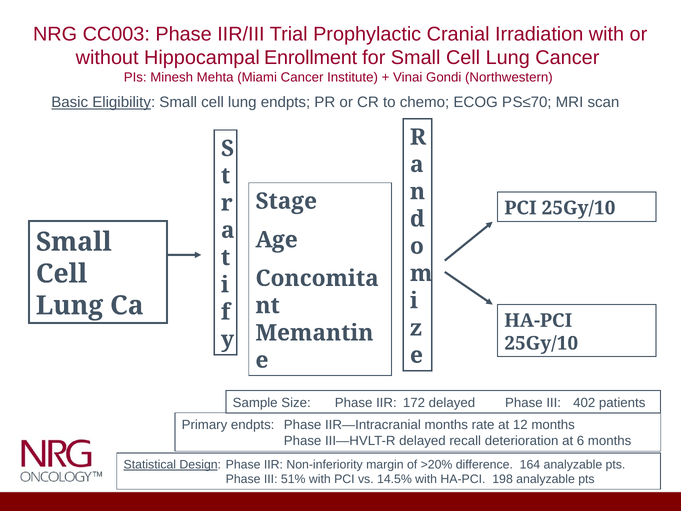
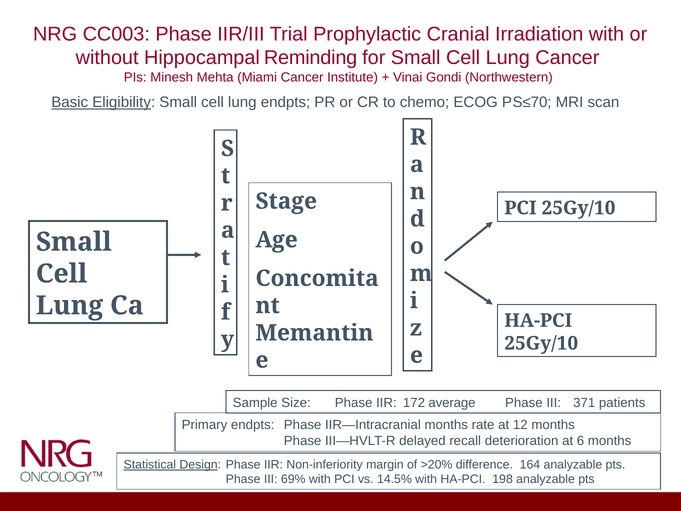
Enrollment: Enrollment -> Reminding (311, 58)
172 delayed: delayed -> average (452, 403)
402: 402 -> 371 (584, 403)
51%: 51% -> 69% (293, 479)
